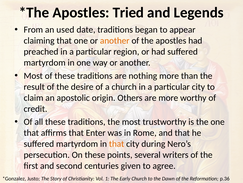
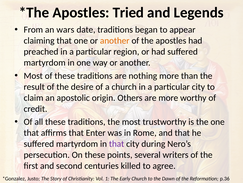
used: used -> wars (65, 30)
that colour: orange -> purple (117, 143)
given: given -> killed (131, 165)
